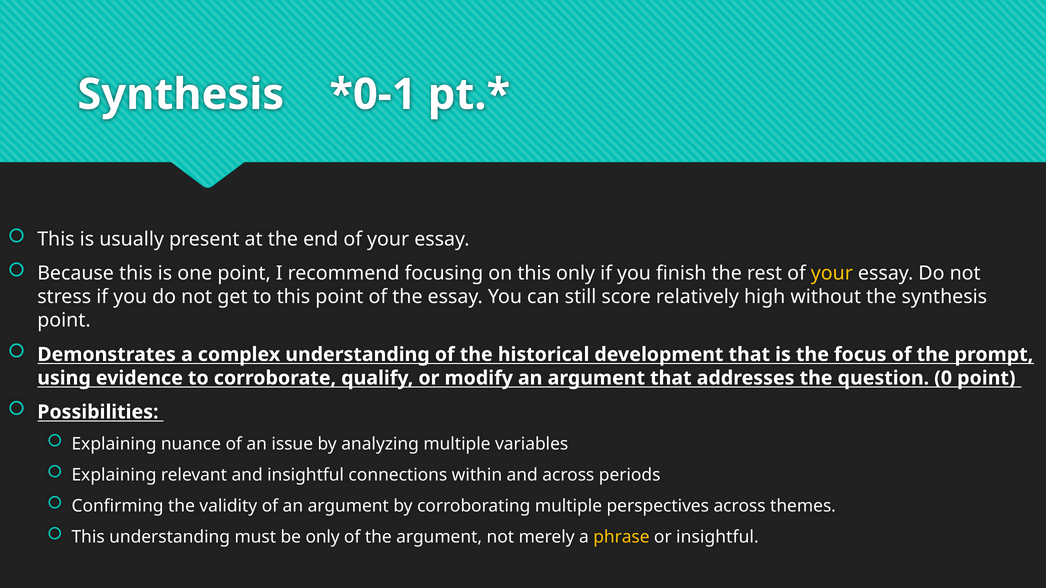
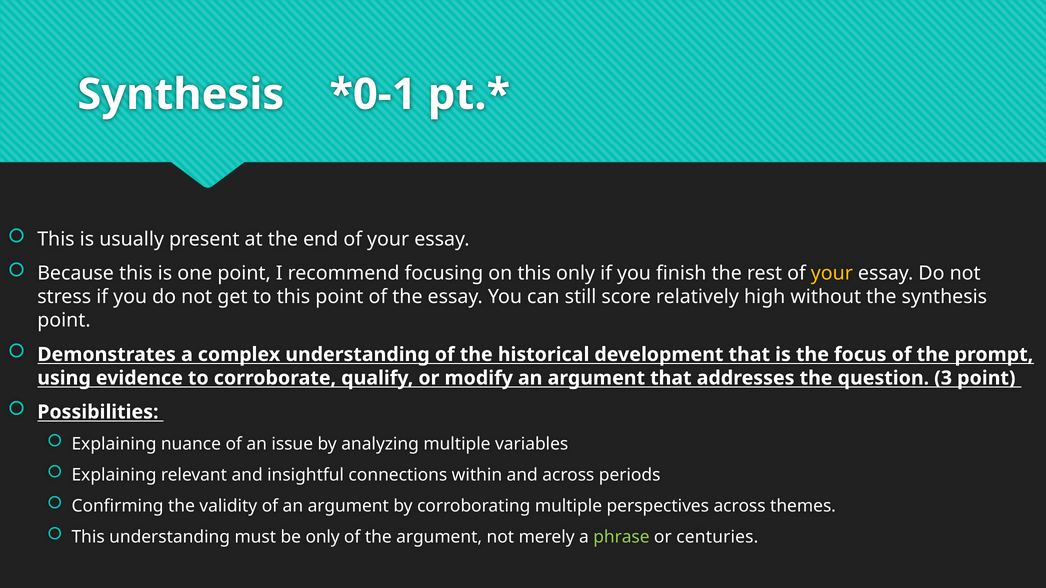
0: 0 -> 3 (943, 378)
phrase colour: yellow -> light green (621, 537)
or insightful: insightful -> centuries (717, 537)
